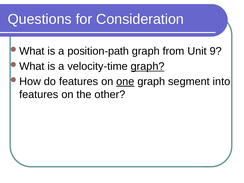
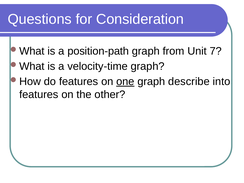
9: 9 -> 7 (216, 51)
graph underline: present -> none (148, 66)
segment: segment -> describe (189, 82)
